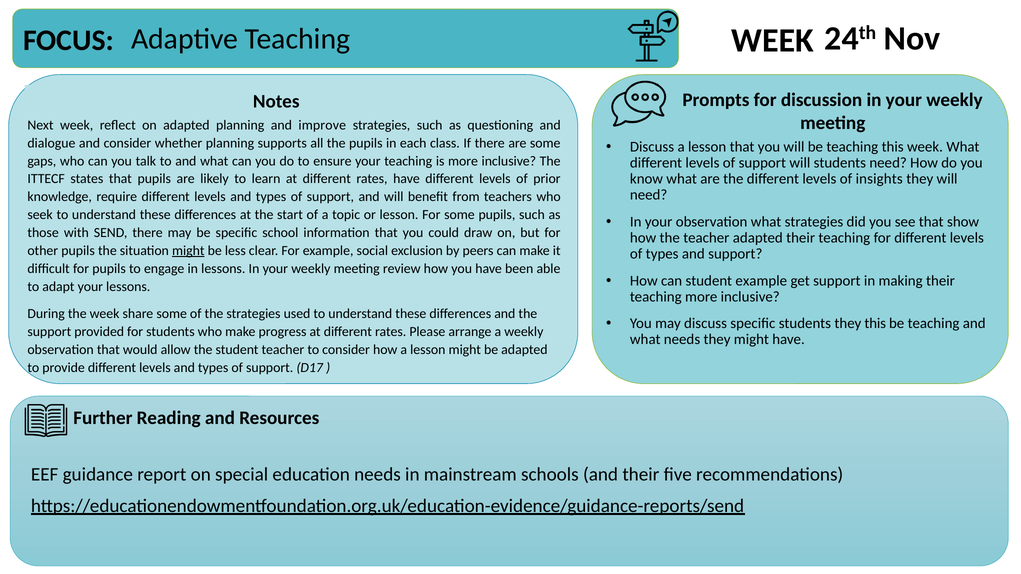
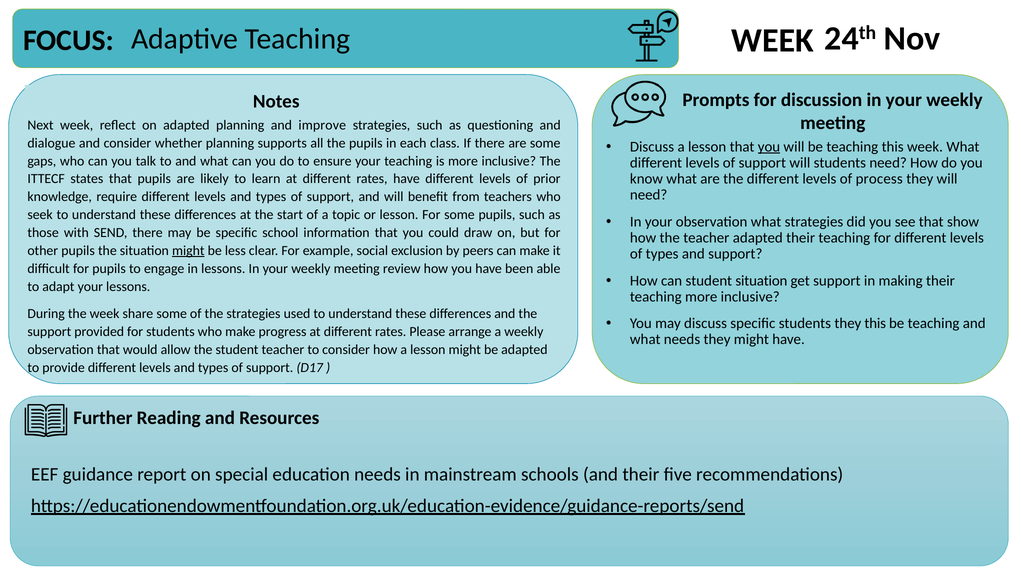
you underline: none -> present (769, 147)
insights: insights -> process (879, 179)
student example: example -> situation (761, 281)
